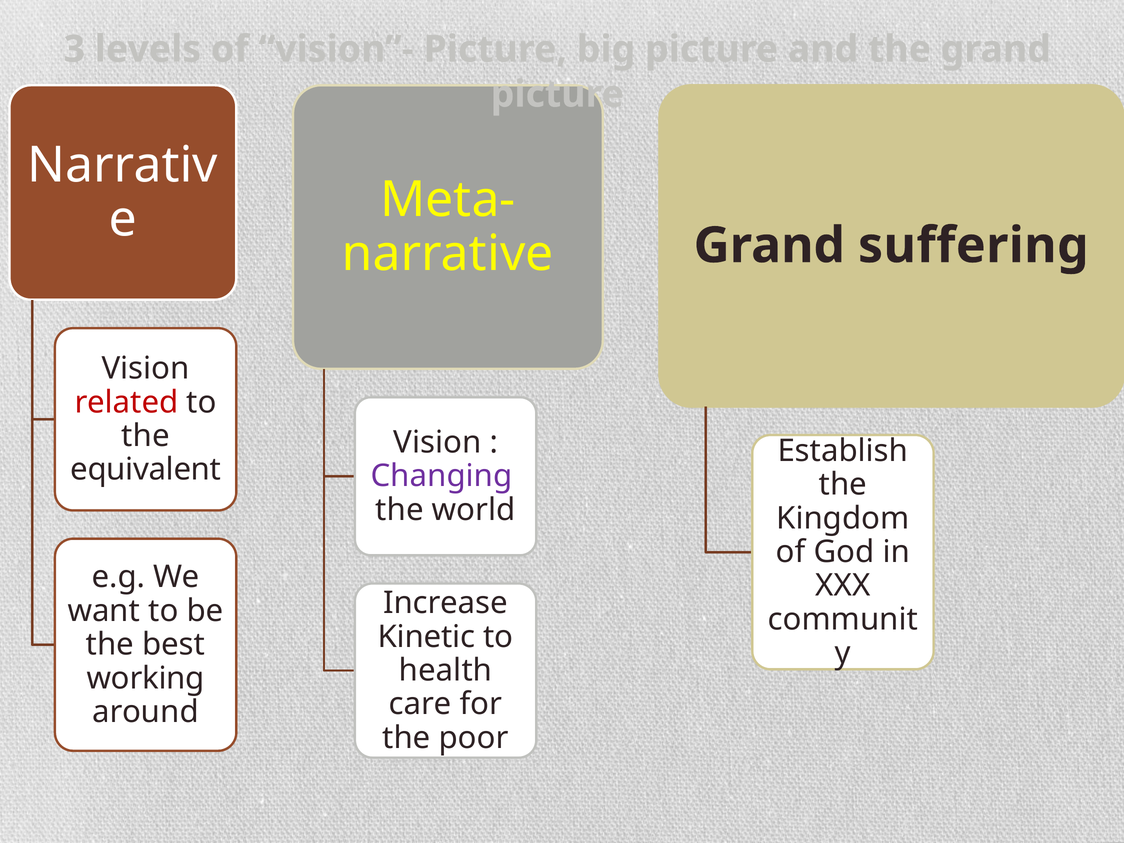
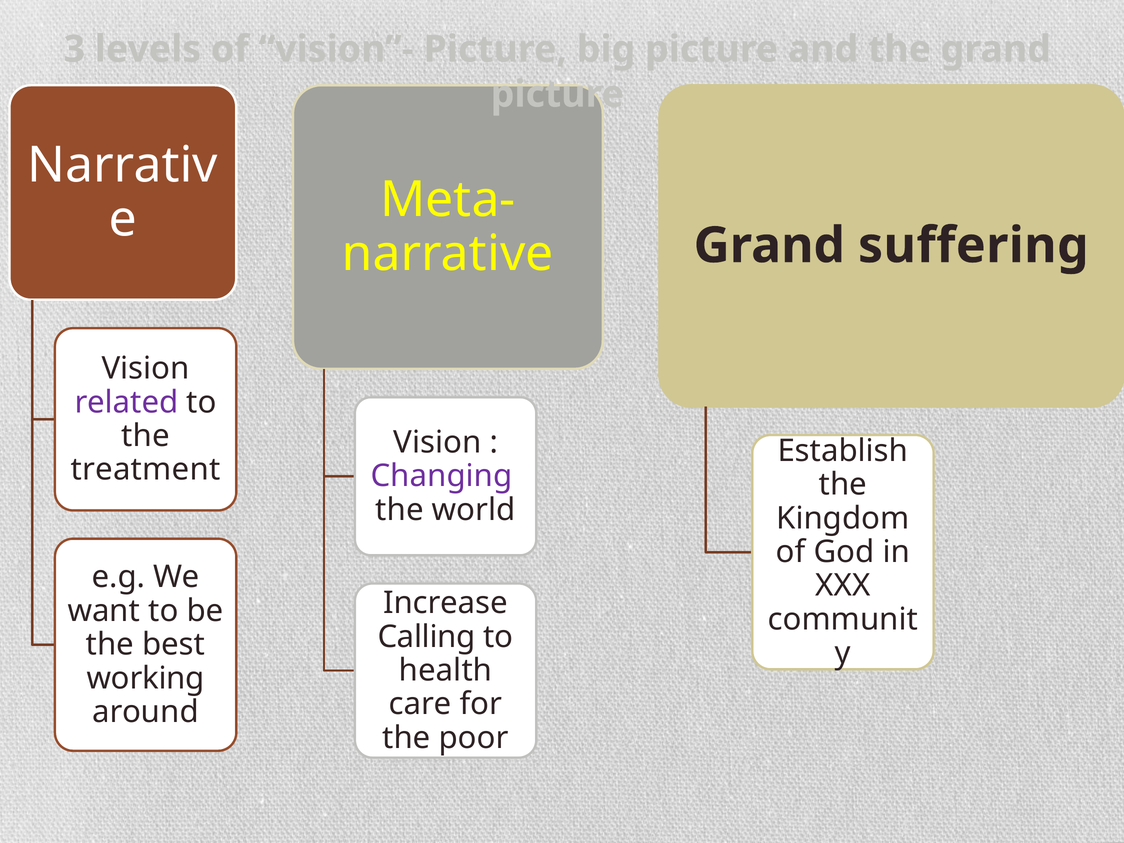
related colour: red -> purple (126, 402)
equivalent: equivalent -> treatment (145, 470)
Kinetic: Kinetic -> Calling (427, 637)
